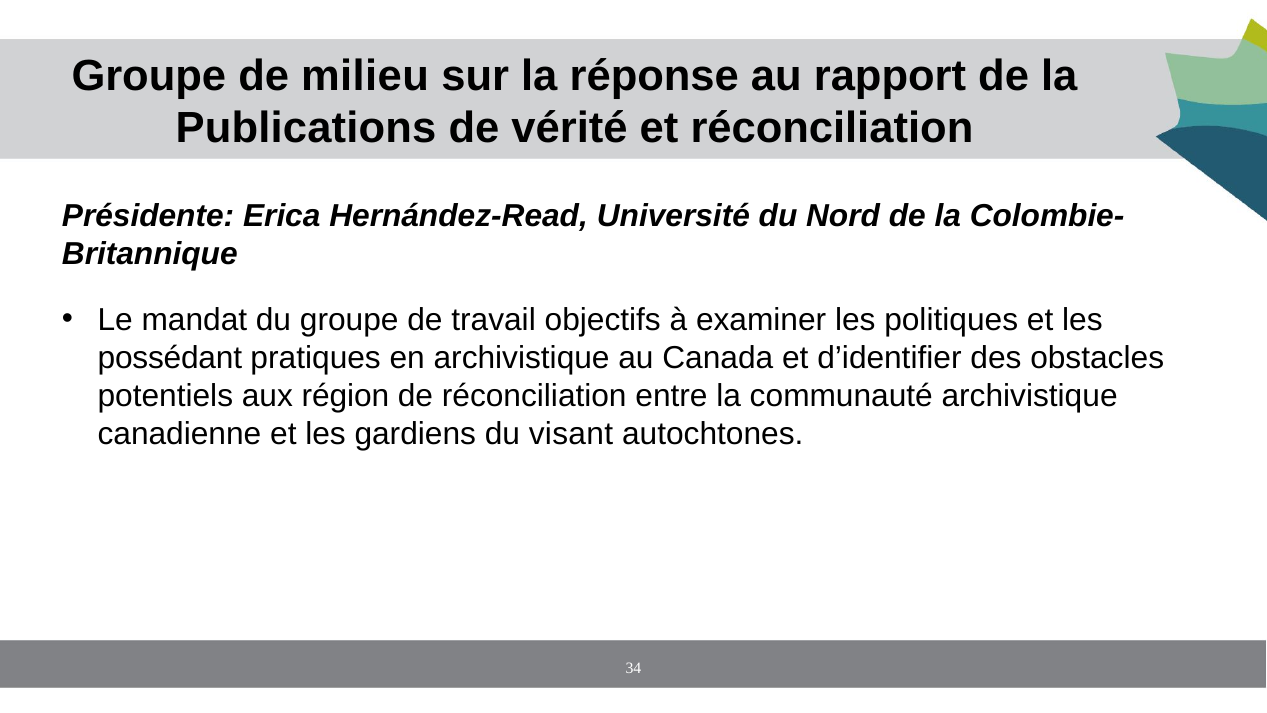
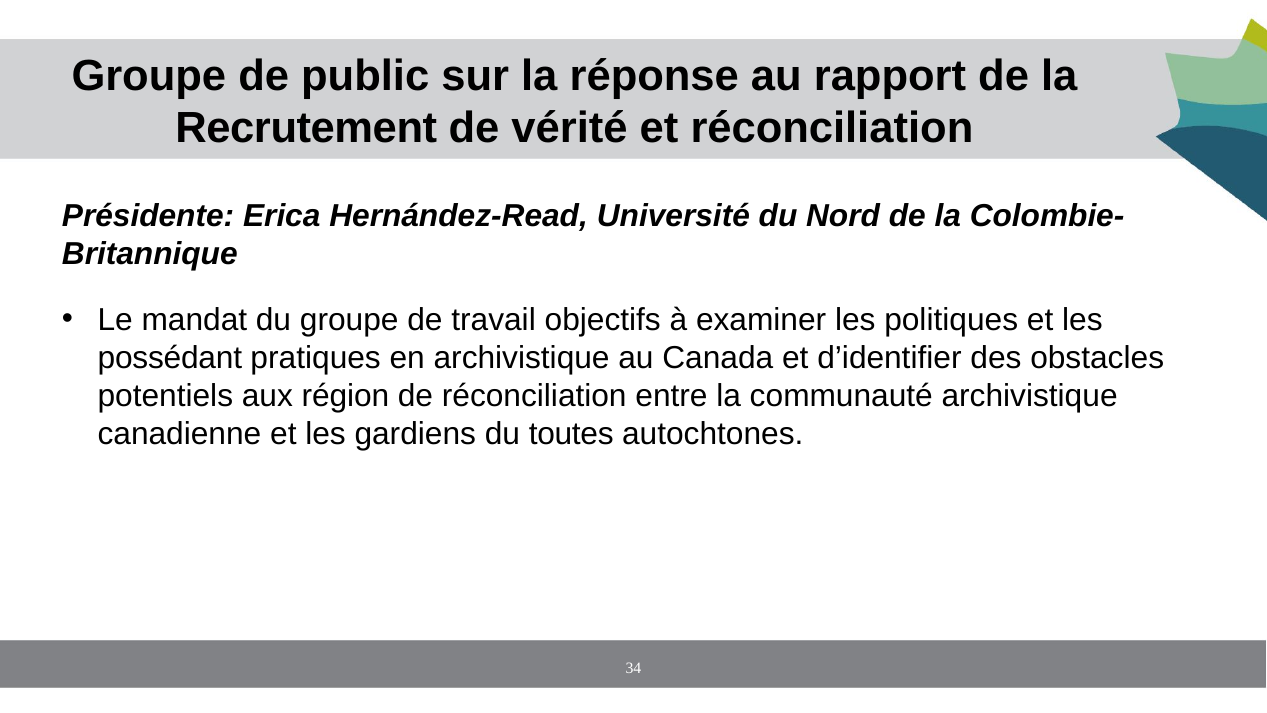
milieu: milieu -> public (365, 76)
Publications: Publications -> Recrutement (306, 128)
visant: visant -> toutes (571, 434)
